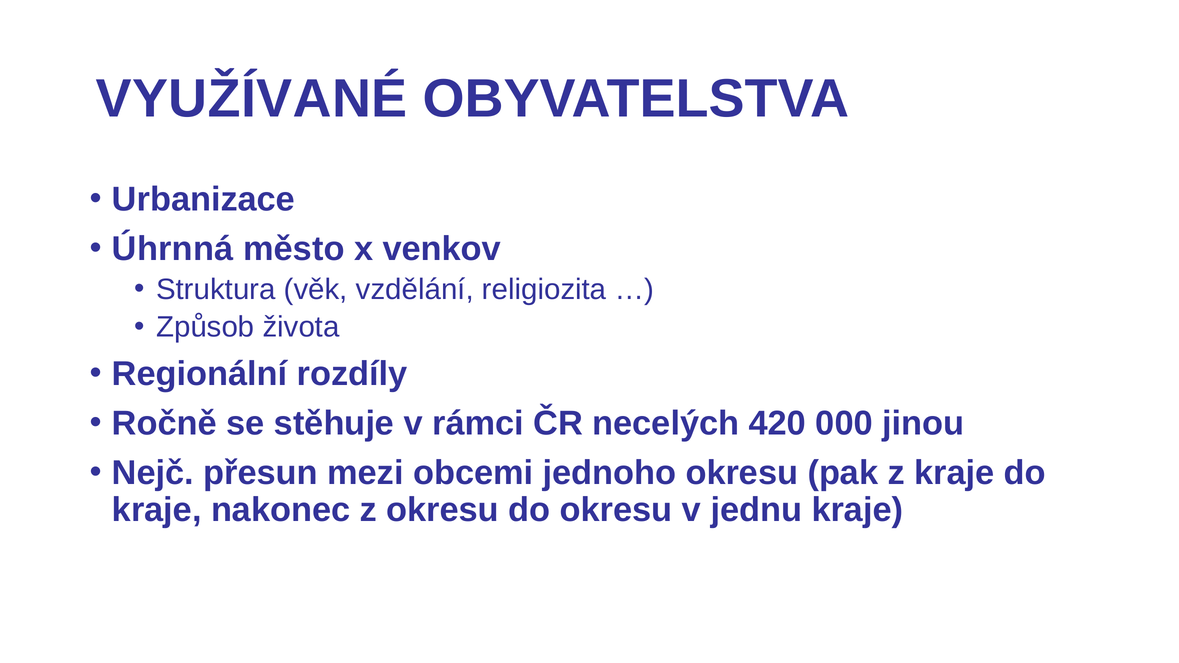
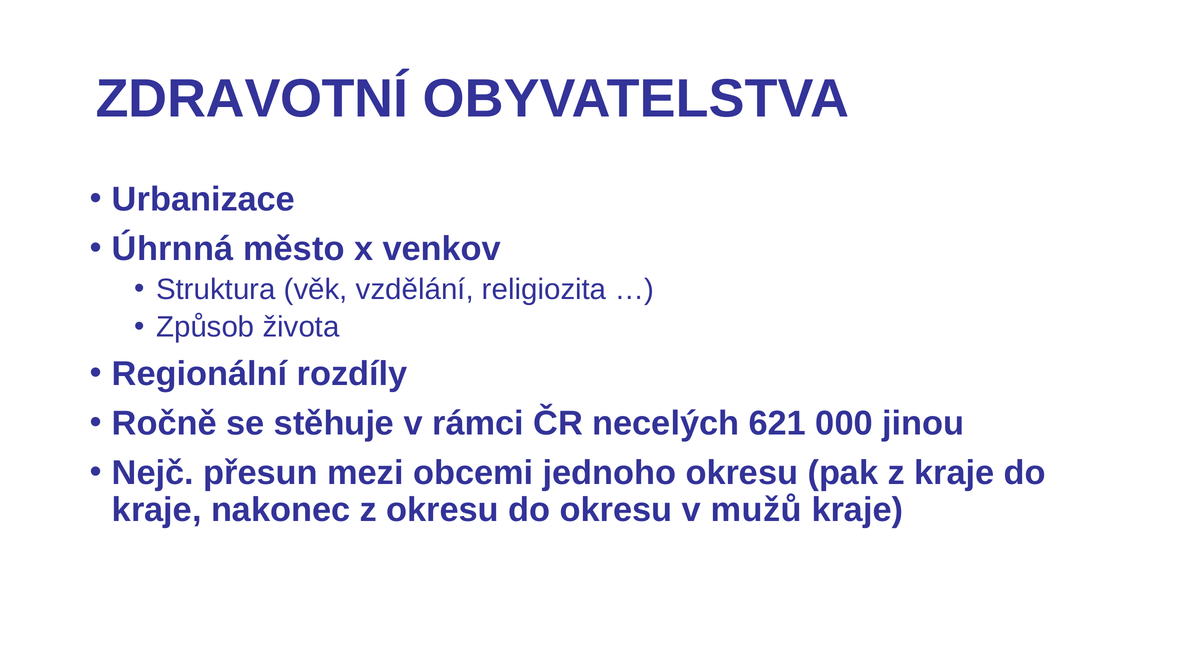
VYUŽÍVANÉ: VYUŽÍVANÉ -> ZDRAVOTNÍ (252, 99)
420: 420 -> 621 (777, 424)
jednu: jednu -> mužů (756, 510)
